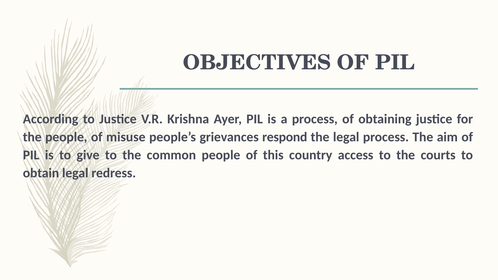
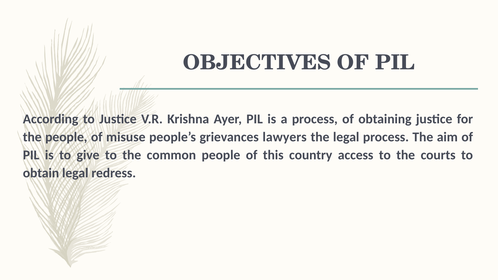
respond: respond -> lawyers (285, 137)
